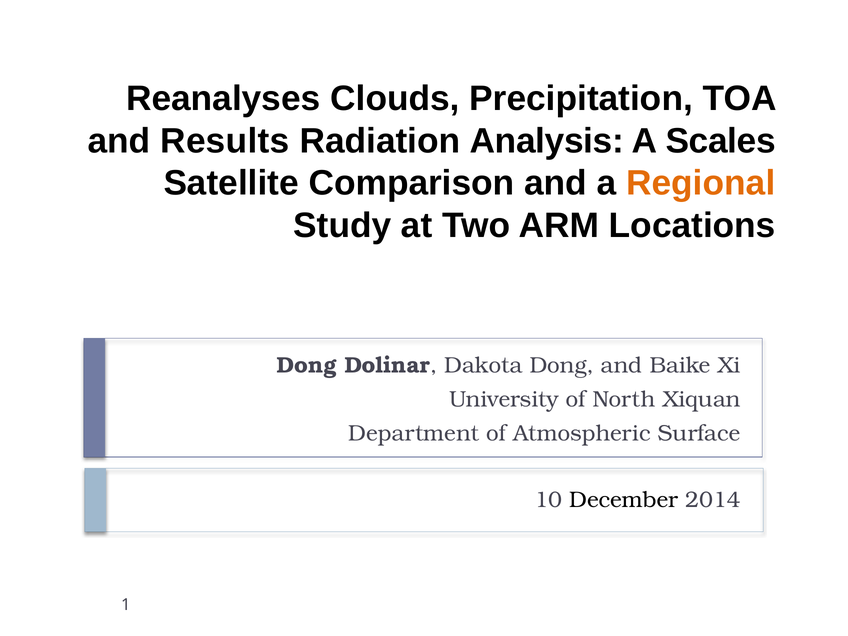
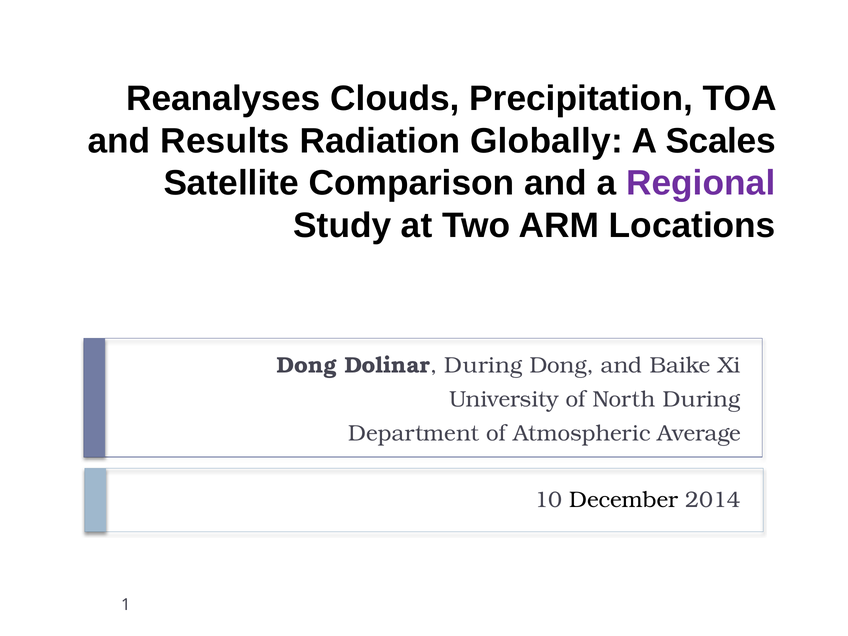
Analysis: Analysis -> Globally (546, 141)
Regional colour: orange -> purple (701, 183)
Dolinar Dakota: Dakota -> During (483, 365)
North Xiquan: Xiquan -> During (701, 399)
Surface: Surface -> Average (699, 433)
